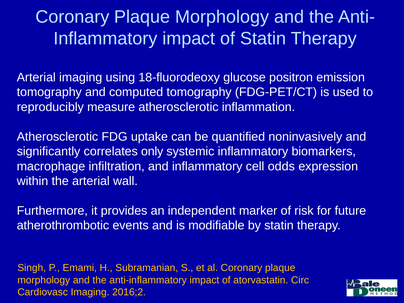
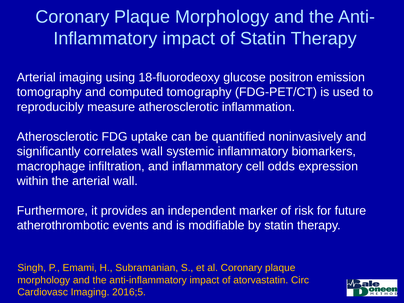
correlates only: only -> wall (152, 151)
2016;2: 2016;2 -> 2016;5 (129, 292)
